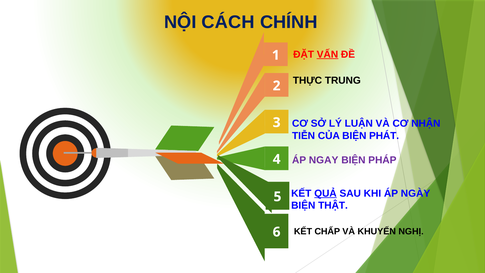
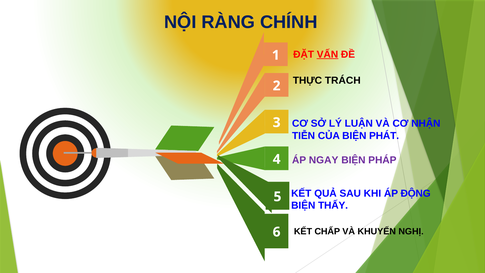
CÁCH: CÁCH -> RÀNG (228, 22)
TRUNG: TRUNG -> TRÁCH (343, 80)
QUẢ underline: present -> none (325, 193)
NGÀY: NGÀY -> ĐỘNG (416, 193)
THẬT: THẬT -> THẤY (333, 205)
